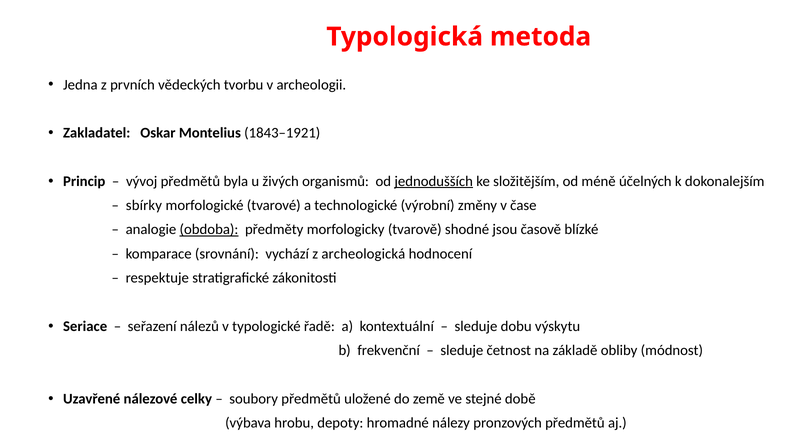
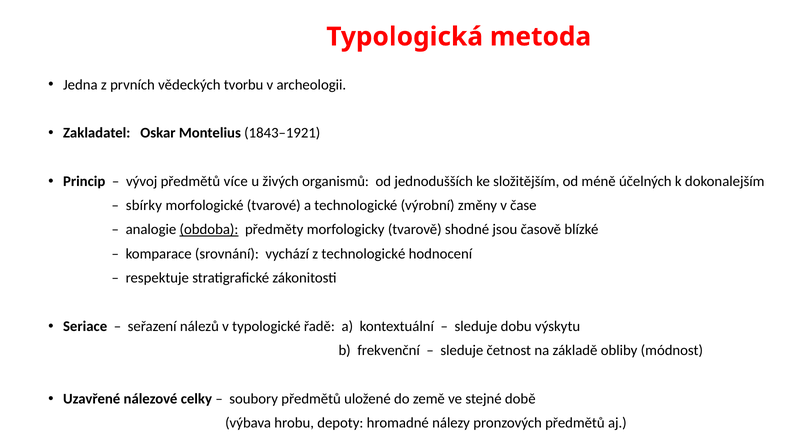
byla: byla -> více (236, 181)
jednodušších underline: present -> none (434, 181)
z archeologická: archeologická -> technologické (363, 254)
